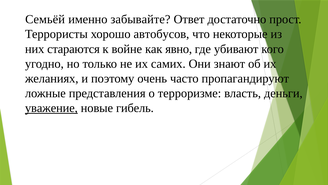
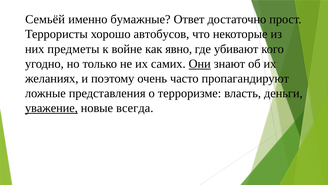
забывайте: забывайте -> бумажные (140, 19)
стараются: стараются -> предметы (73, 49)
Они underline: none -> present (200, 64)
гибель: гибель -> всегда (135, 108)
